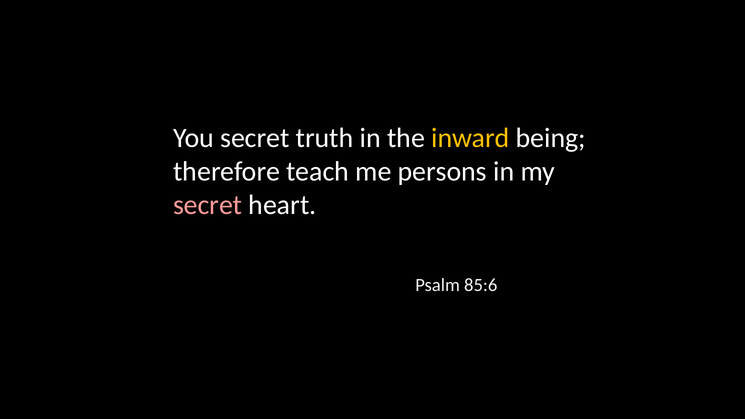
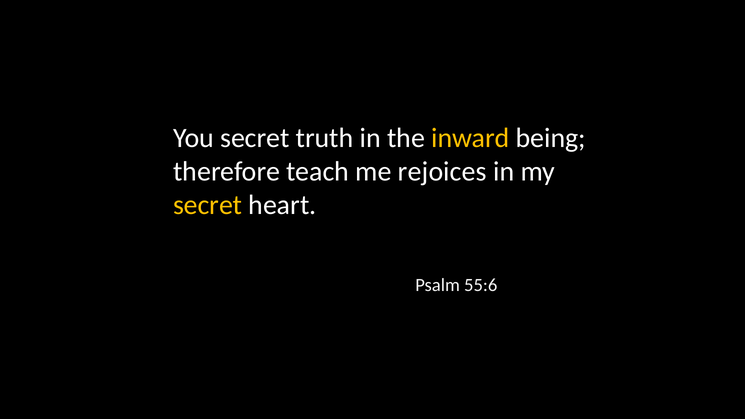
persons: persons -> rejoices (442, 171)
secret colour: pink -> yellow (208, 205)
85:6: 85:6 -> 55:6 (481, 285)
